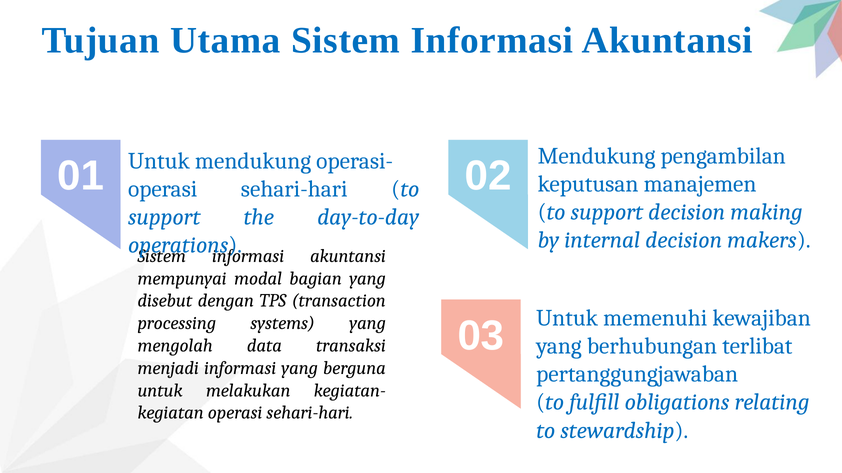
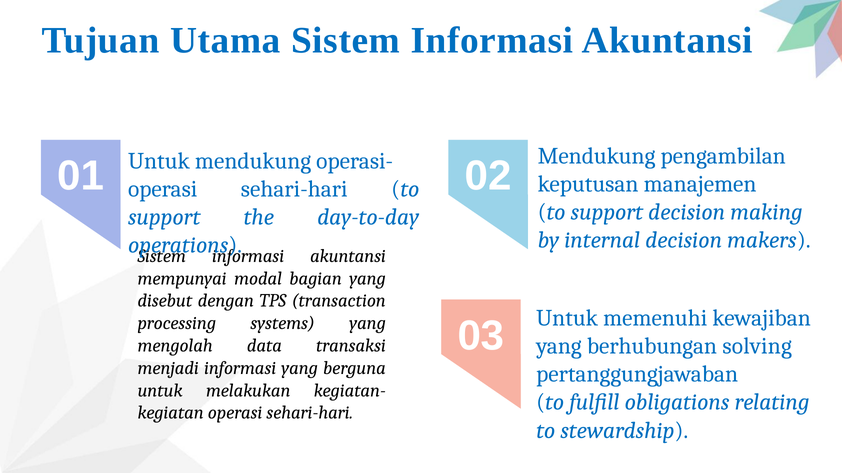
terlibat: terlibat -> solving (757, 347)
